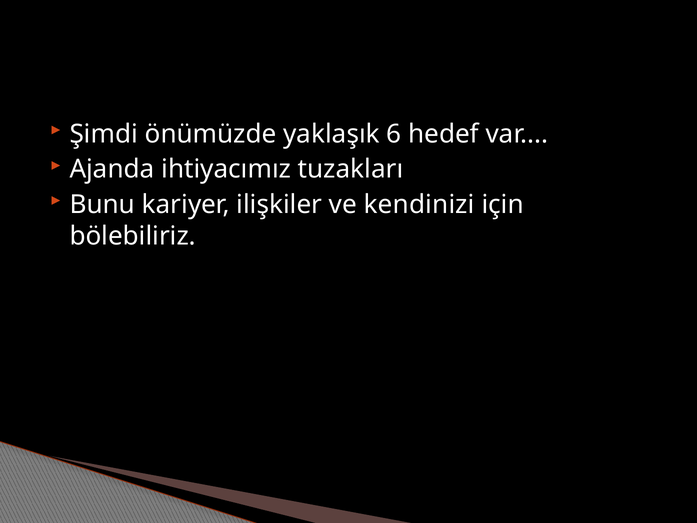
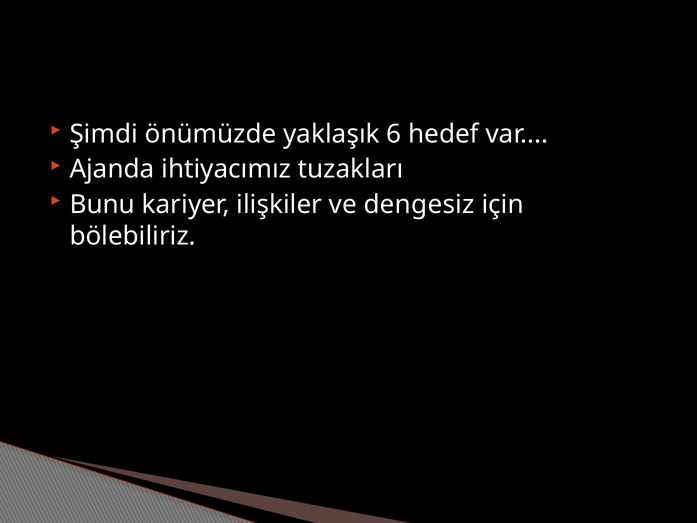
kendinizi: kendinizi -> dengesiz (419, 204)
